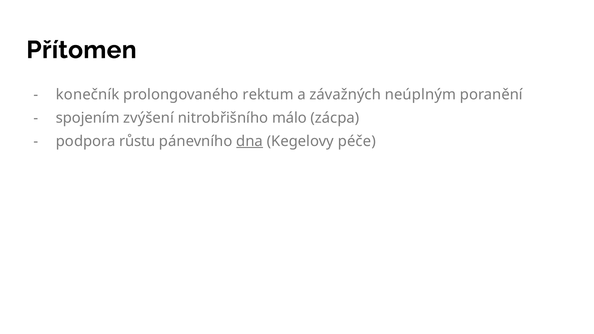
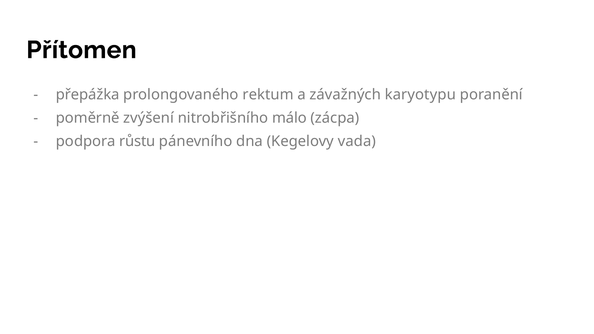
konečník: konečník -> přepážka (88, 95)
neúplným: neúplným -> karyotypu (420, 95)
spojením: spojením -> poměrně (88, 118)
dna underline: present -> none (250, 141)
péče: péče -> vada (357, 141)
